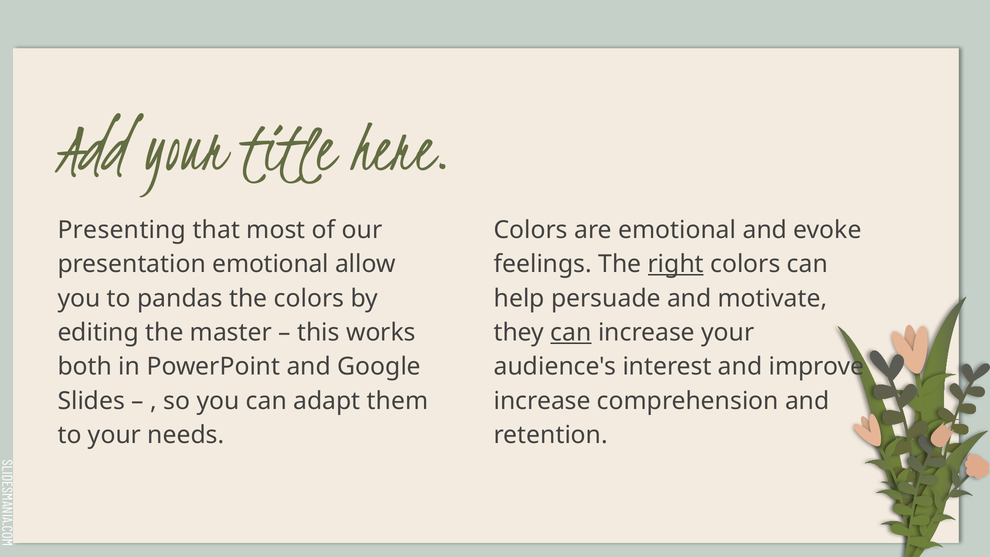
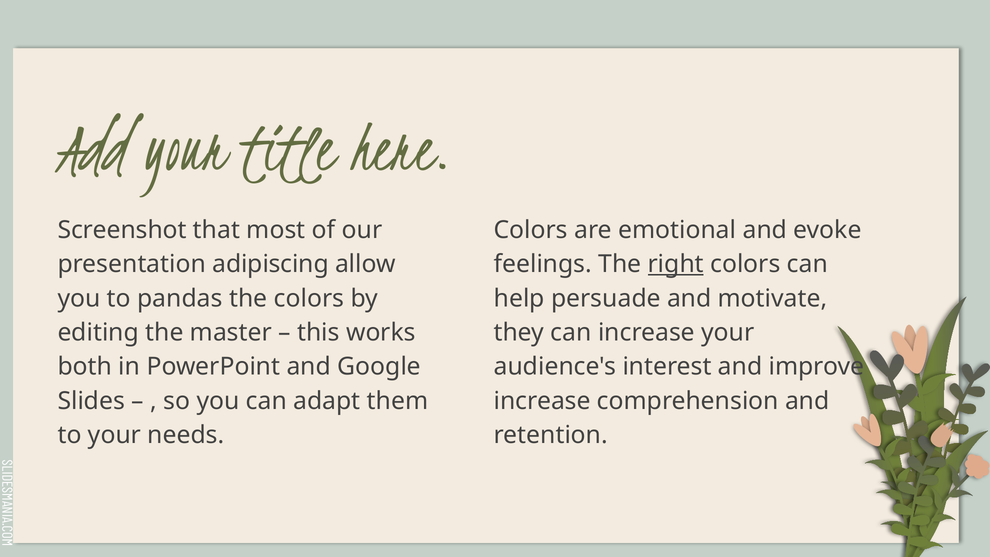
Presenting: Presenting -> Screenshot (122, 230)
presentation emotional: emotional -> adipiscing (271, 264)
can underline: present -> none (571, 332)
